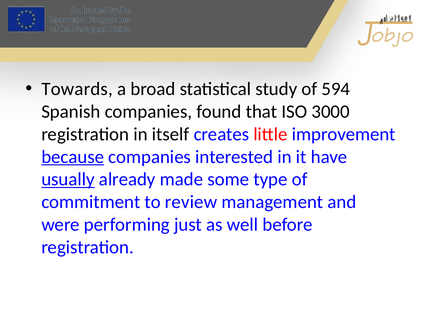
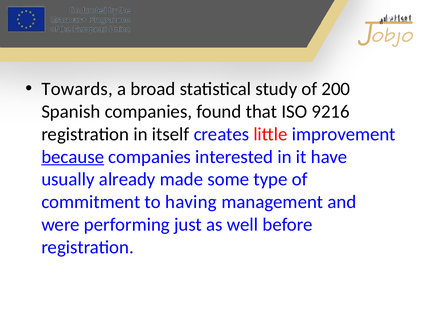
594: 594 -> 200 (336, 89)
3000: 3000 -> 9216 (331, 112)
usually underline: present -> none (68, 179)
review: review -> having (191, 202)
